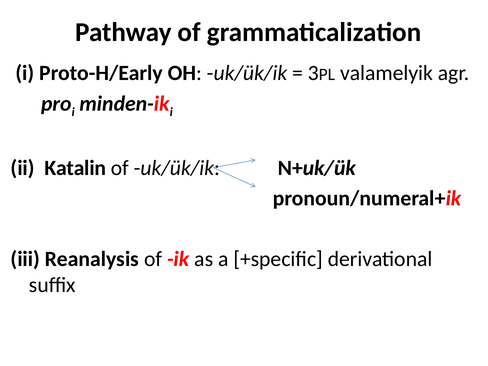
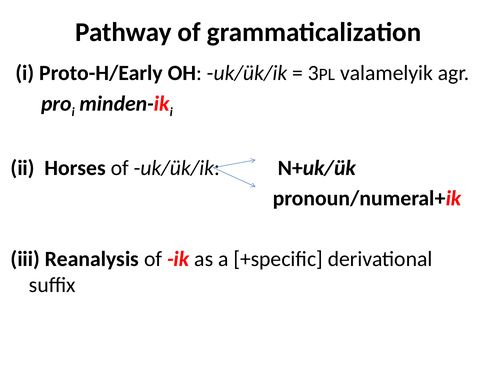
Katalin: Katalin -> Horses (75, 168)
